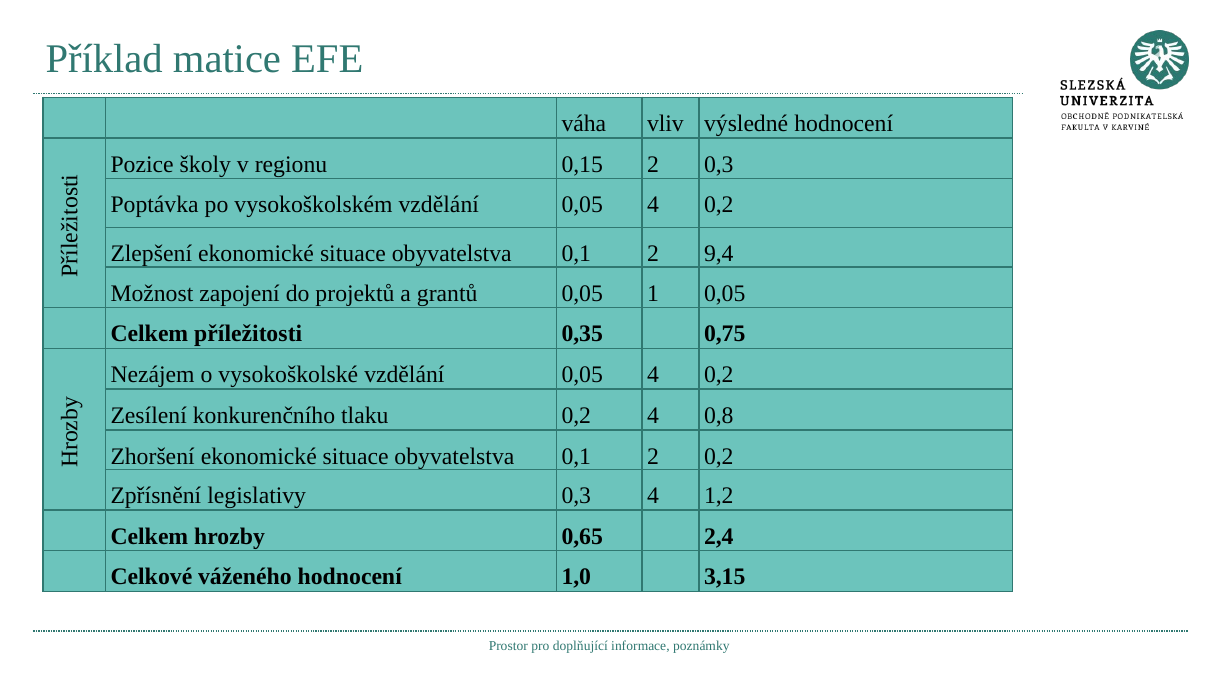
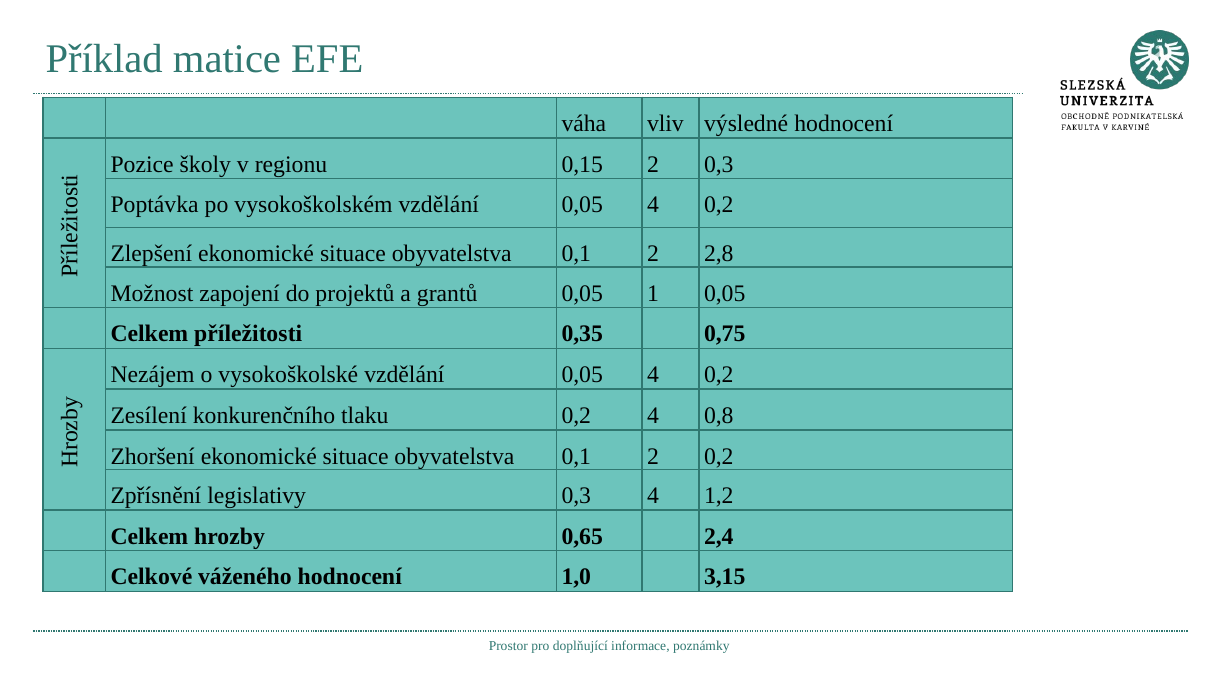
9,4: 9,4 -> 2,8 (719, 254)
